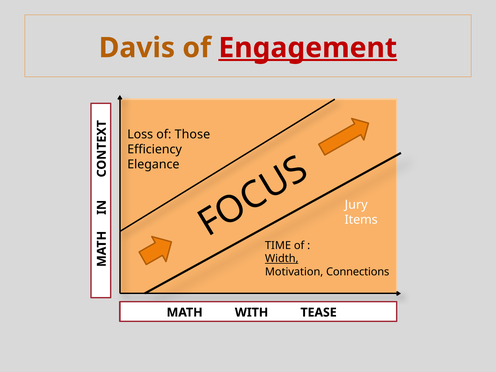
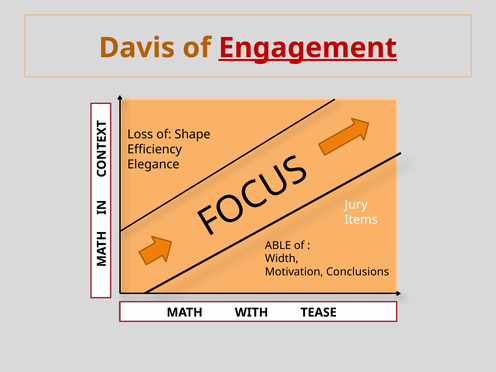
Those: Those -> Shape (193, 134)
TIME: TIME -> ABLE (278, 245)
Width underline: present -> none (282, 259)
Connections: Connections -> Conclusions (358, 272)
